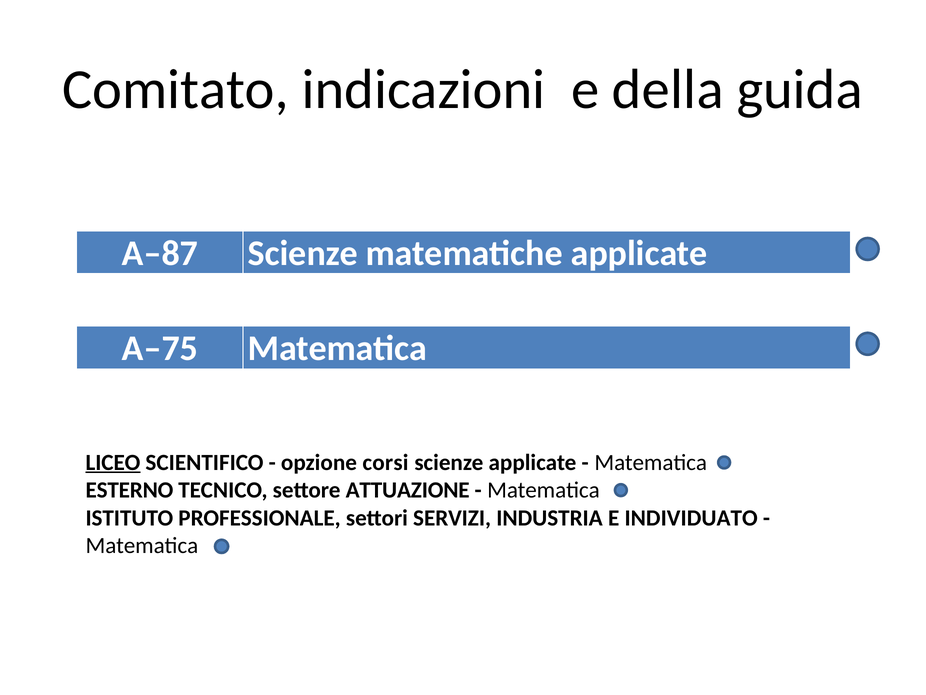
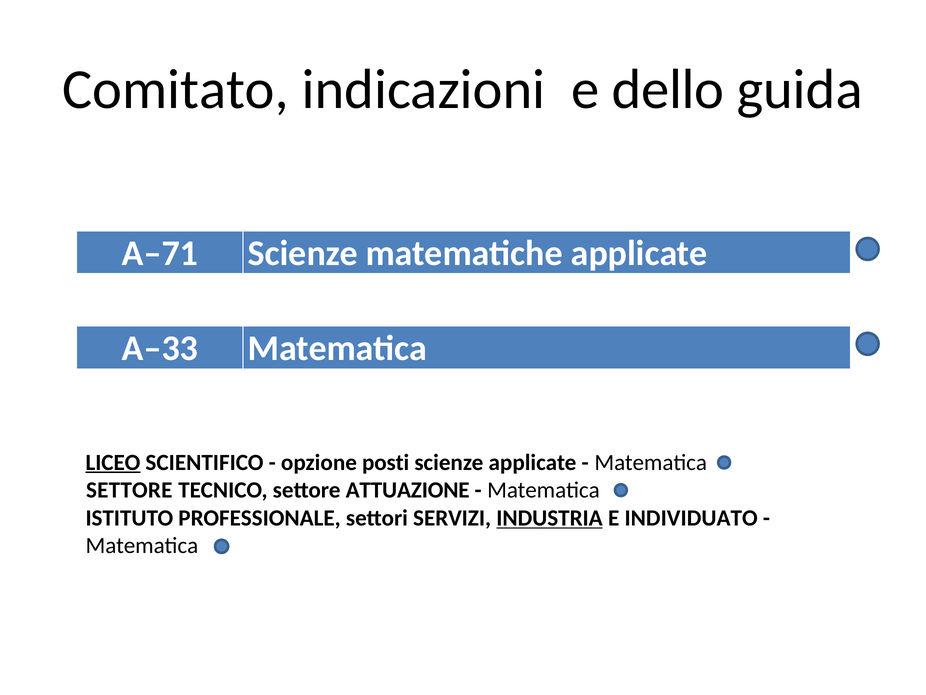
della: della -> dello (668, 90)
A–87: A–87 -> A–71 (160, 253)
A–75: A–75 -> A–33 (160, 348)
corsi: corsi -> posti (386, 462)
ESTERNO: ESTERNO -> SETTORE (129, 490)
INDUSTRIA underline: none -> present (550, 518)
